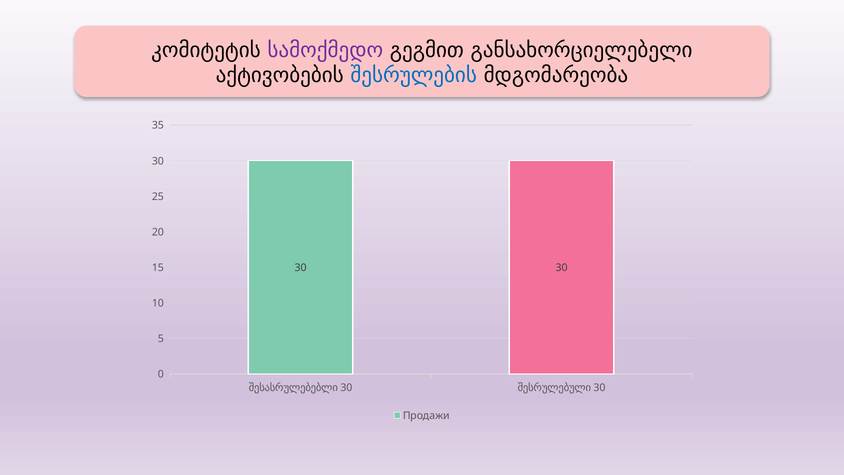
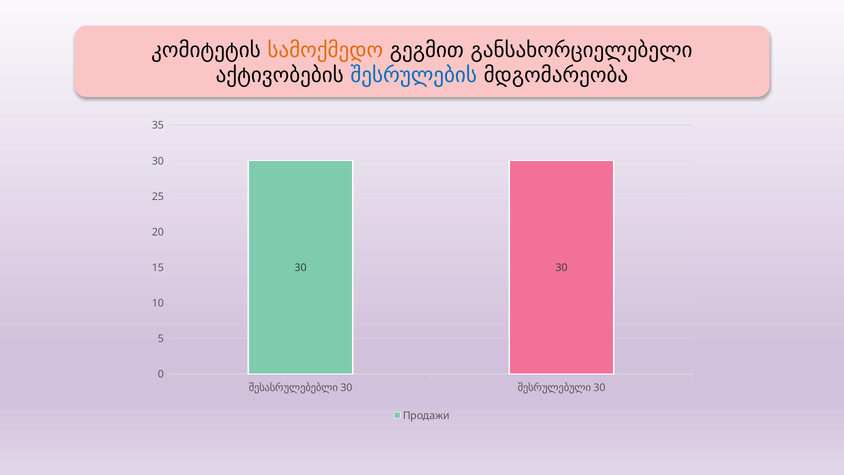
სამოქმედო colour: purple -> orange (325, 50)
